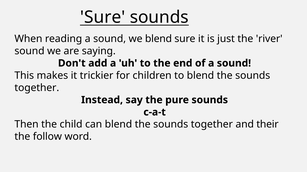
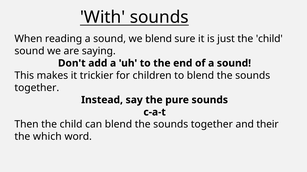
Sure: Sure -> With (103, 17)
just the river: river -> child (269, 39)
follow: follow -> which (47, 137)
